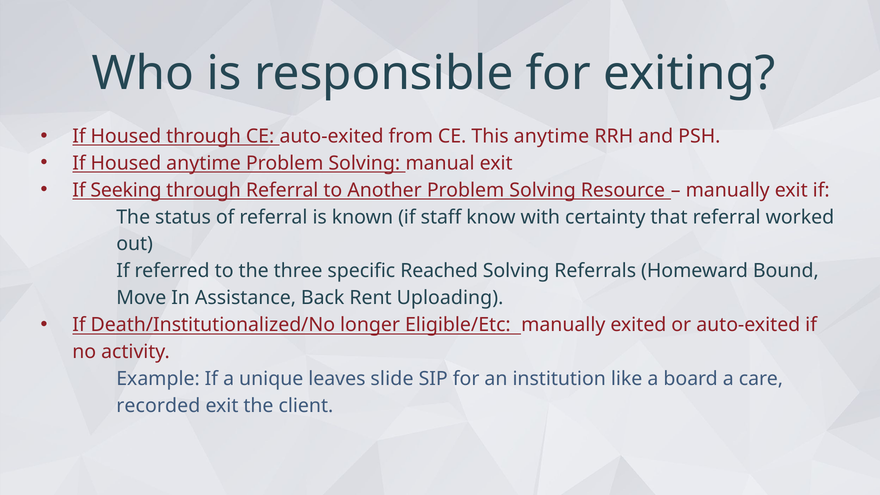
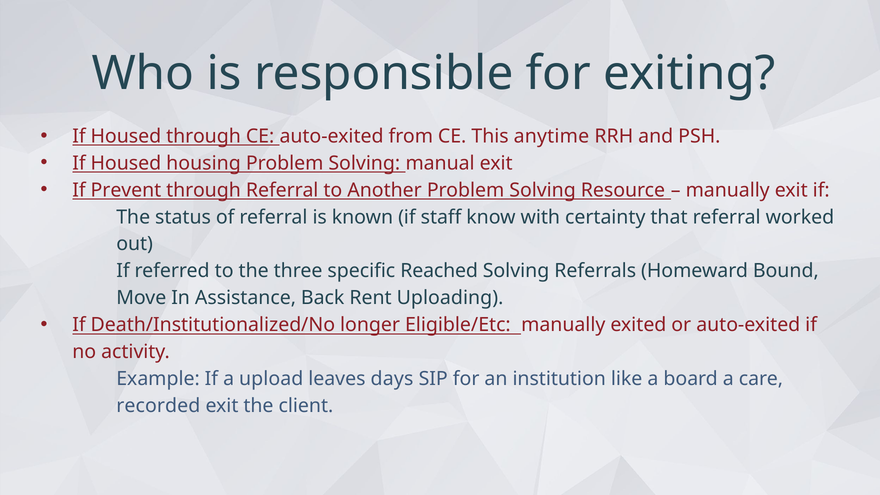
Housed anytime: anytime -> housing (204, 163)
Seeking: Seeking -> Prevent (126, 190)
unique: unique -> upload (271, 379)
slide: slide -> days (392, 379)
